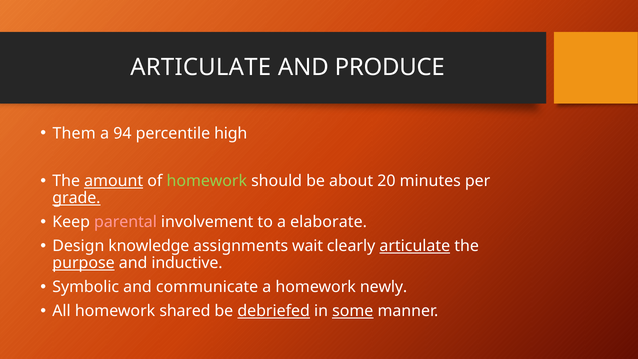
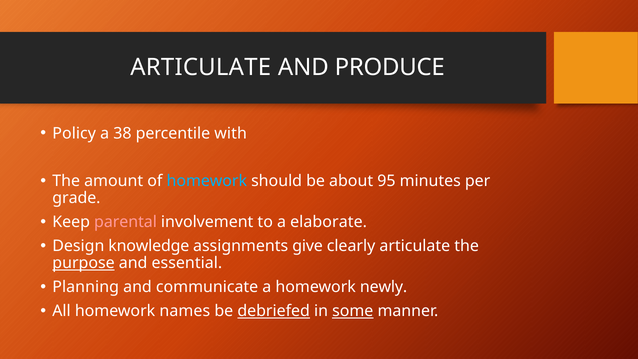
Them: Them -> Policy (74, 133)
94: 94 -> 38 (122, 133)
high: high -> with (231, 133)
amount underline: present -> none (114, 181)
homework colour: light green -> light blue (207, 181)
20: 20 -> 95 (386, 181)
grade underline: present -> none (76, 198)
wait: wait -> give (308, 246)
articulate underline: present -> none (415, 246)
inductive: inductive -> essential (187, 263)
Symbolic: Symbolic -> Planning (86, 287)
shared: shared -> names (185, 311)
